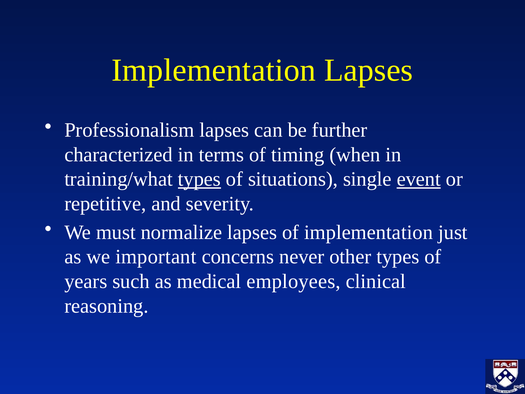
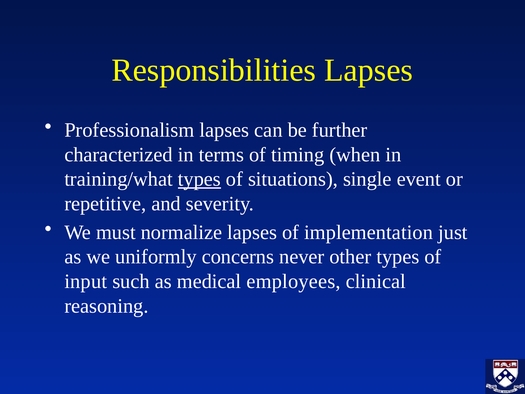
Implementation: Implementation -> Responsibilities (214, 70)
event underline: present -> none (419, 179)
important: important -> uniformly (156, 257)
years: years -> input (86, 281)
